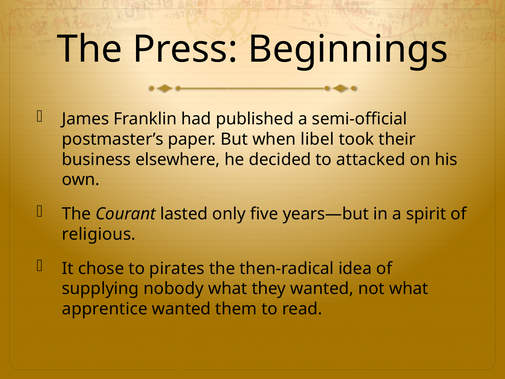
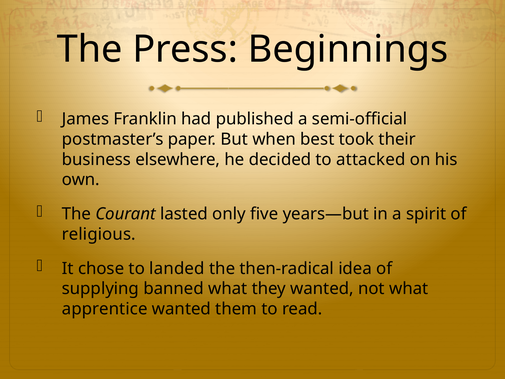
libel: libel -> best (317, 139)
pirates: pirates -> landed (177, 268)
nobody: nobody -> banned (174, 288)
